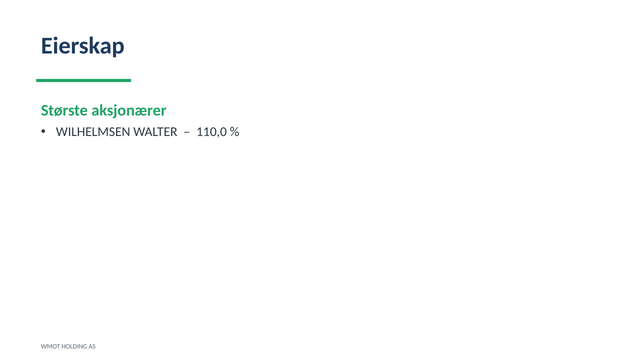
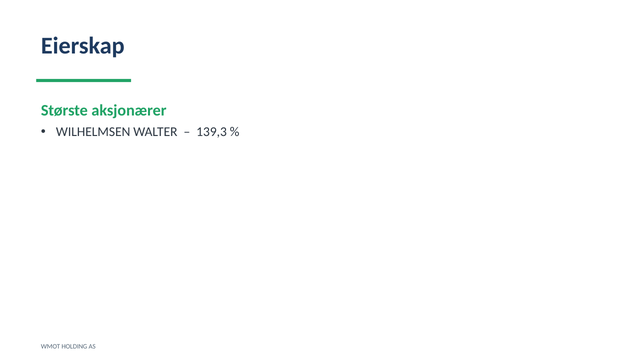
110,0: 110,0 -> 139,3 (212, 132)
